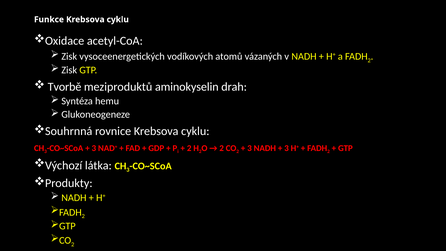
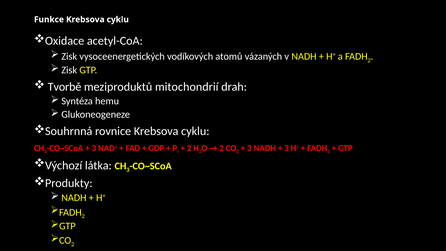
aminokyselin: aminokyselin -> mitochondrií (187, 87)
